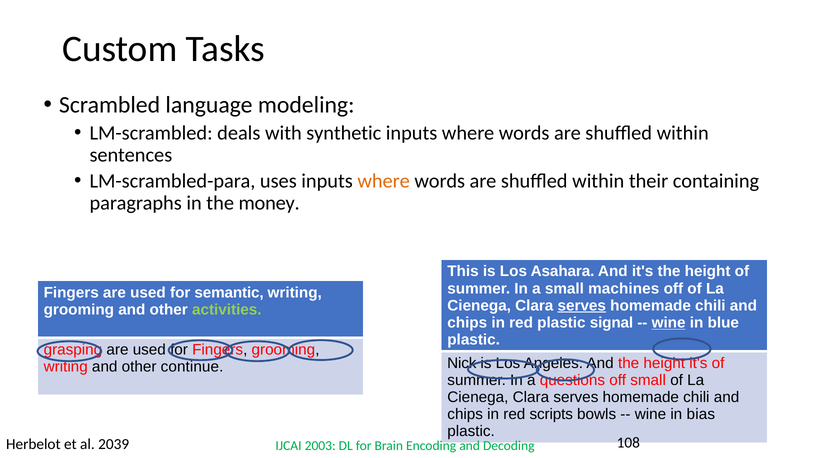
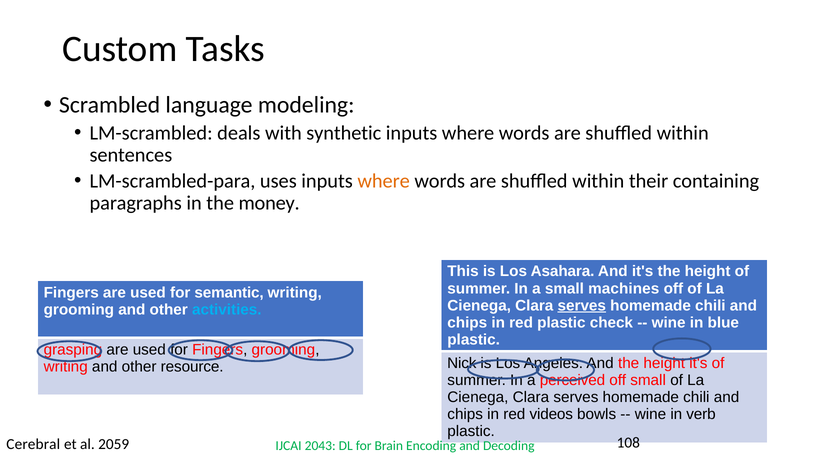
activities colour: light green -> light blue (227, 310)
signal: signal -> check (611, 323)
wine underline: present -> none (669, 323)
continue: continue -> resource (192, 367)
questions: questions -> perceived (572, 380)
scripts: scripts -> videos (551, 415)
bias: bias -> verb (701, 415)
Herbelot: Herbelot -> Cerebral (33, 445)
2039: 2039 -> 2059 (114, 445)
2003: 2003 -> 2043 (320, 446)
